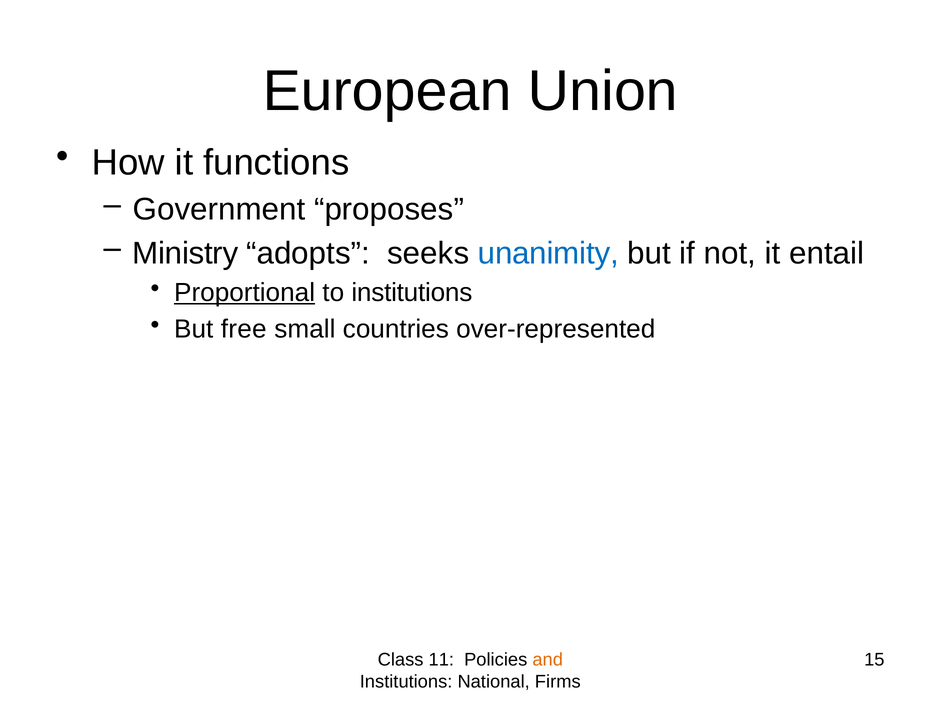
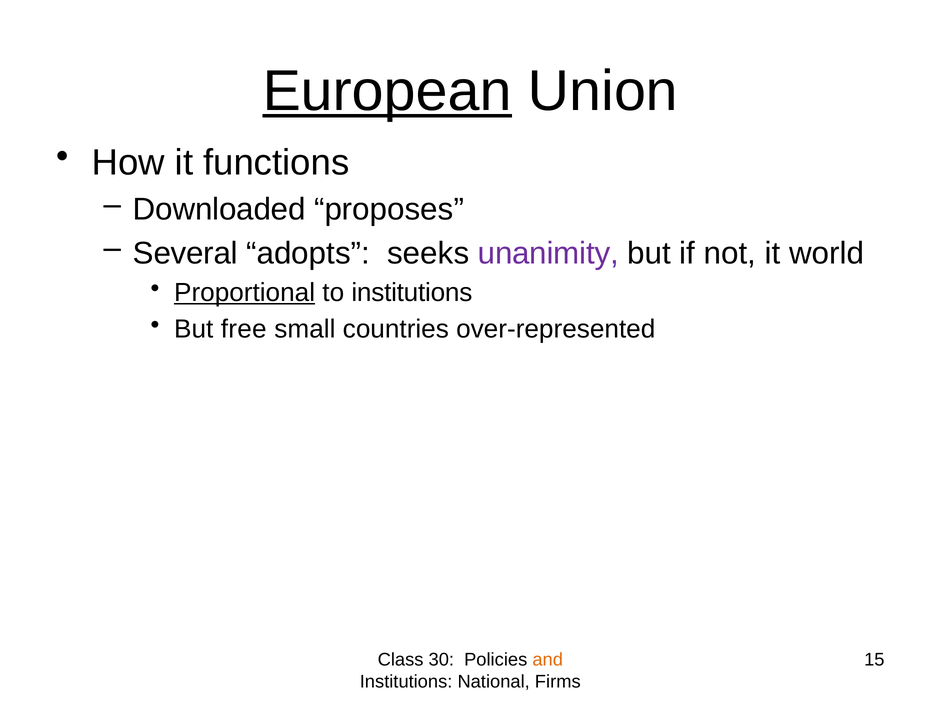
European underline: none -> present (387, 91)
Government: Government -> Downloaded (219, 209)
Ministry: Ministry -> Several (185, 253)
unanimity colour: blue -> purple (548, 253)
entail: entail -> world (827, 253)
11: 11 -> 30 (441, 660)
